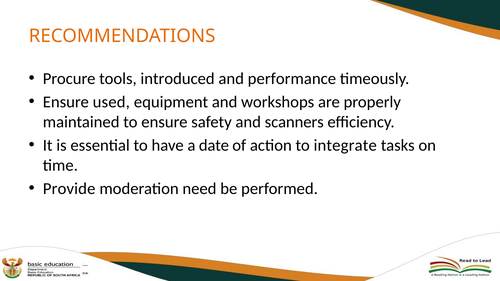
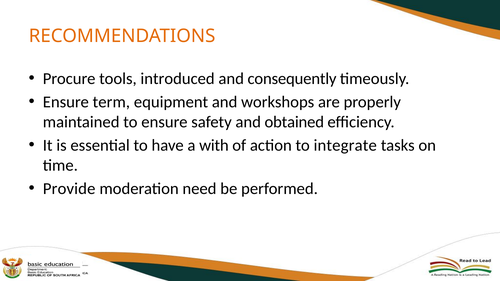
performance: performance -> consequently (292, 79)
used: used -> term (111, 102)
scanners: scanners -> obtained (294, 122)
date: date -> with (214, 145)
